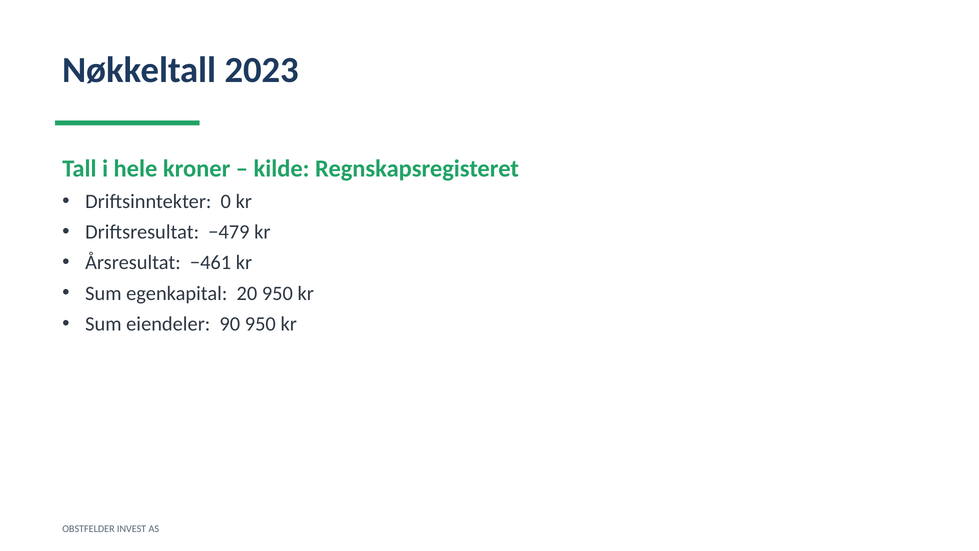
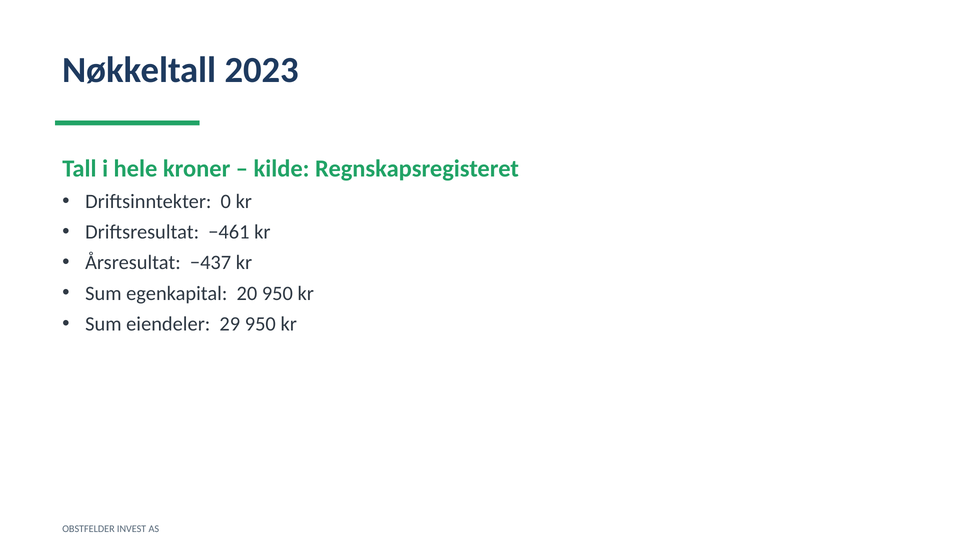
−479: −479 -> −461 (229, 232)
−461: −461 -> −437 (211, 263)
90: 90 -> 29 (230, 324)
